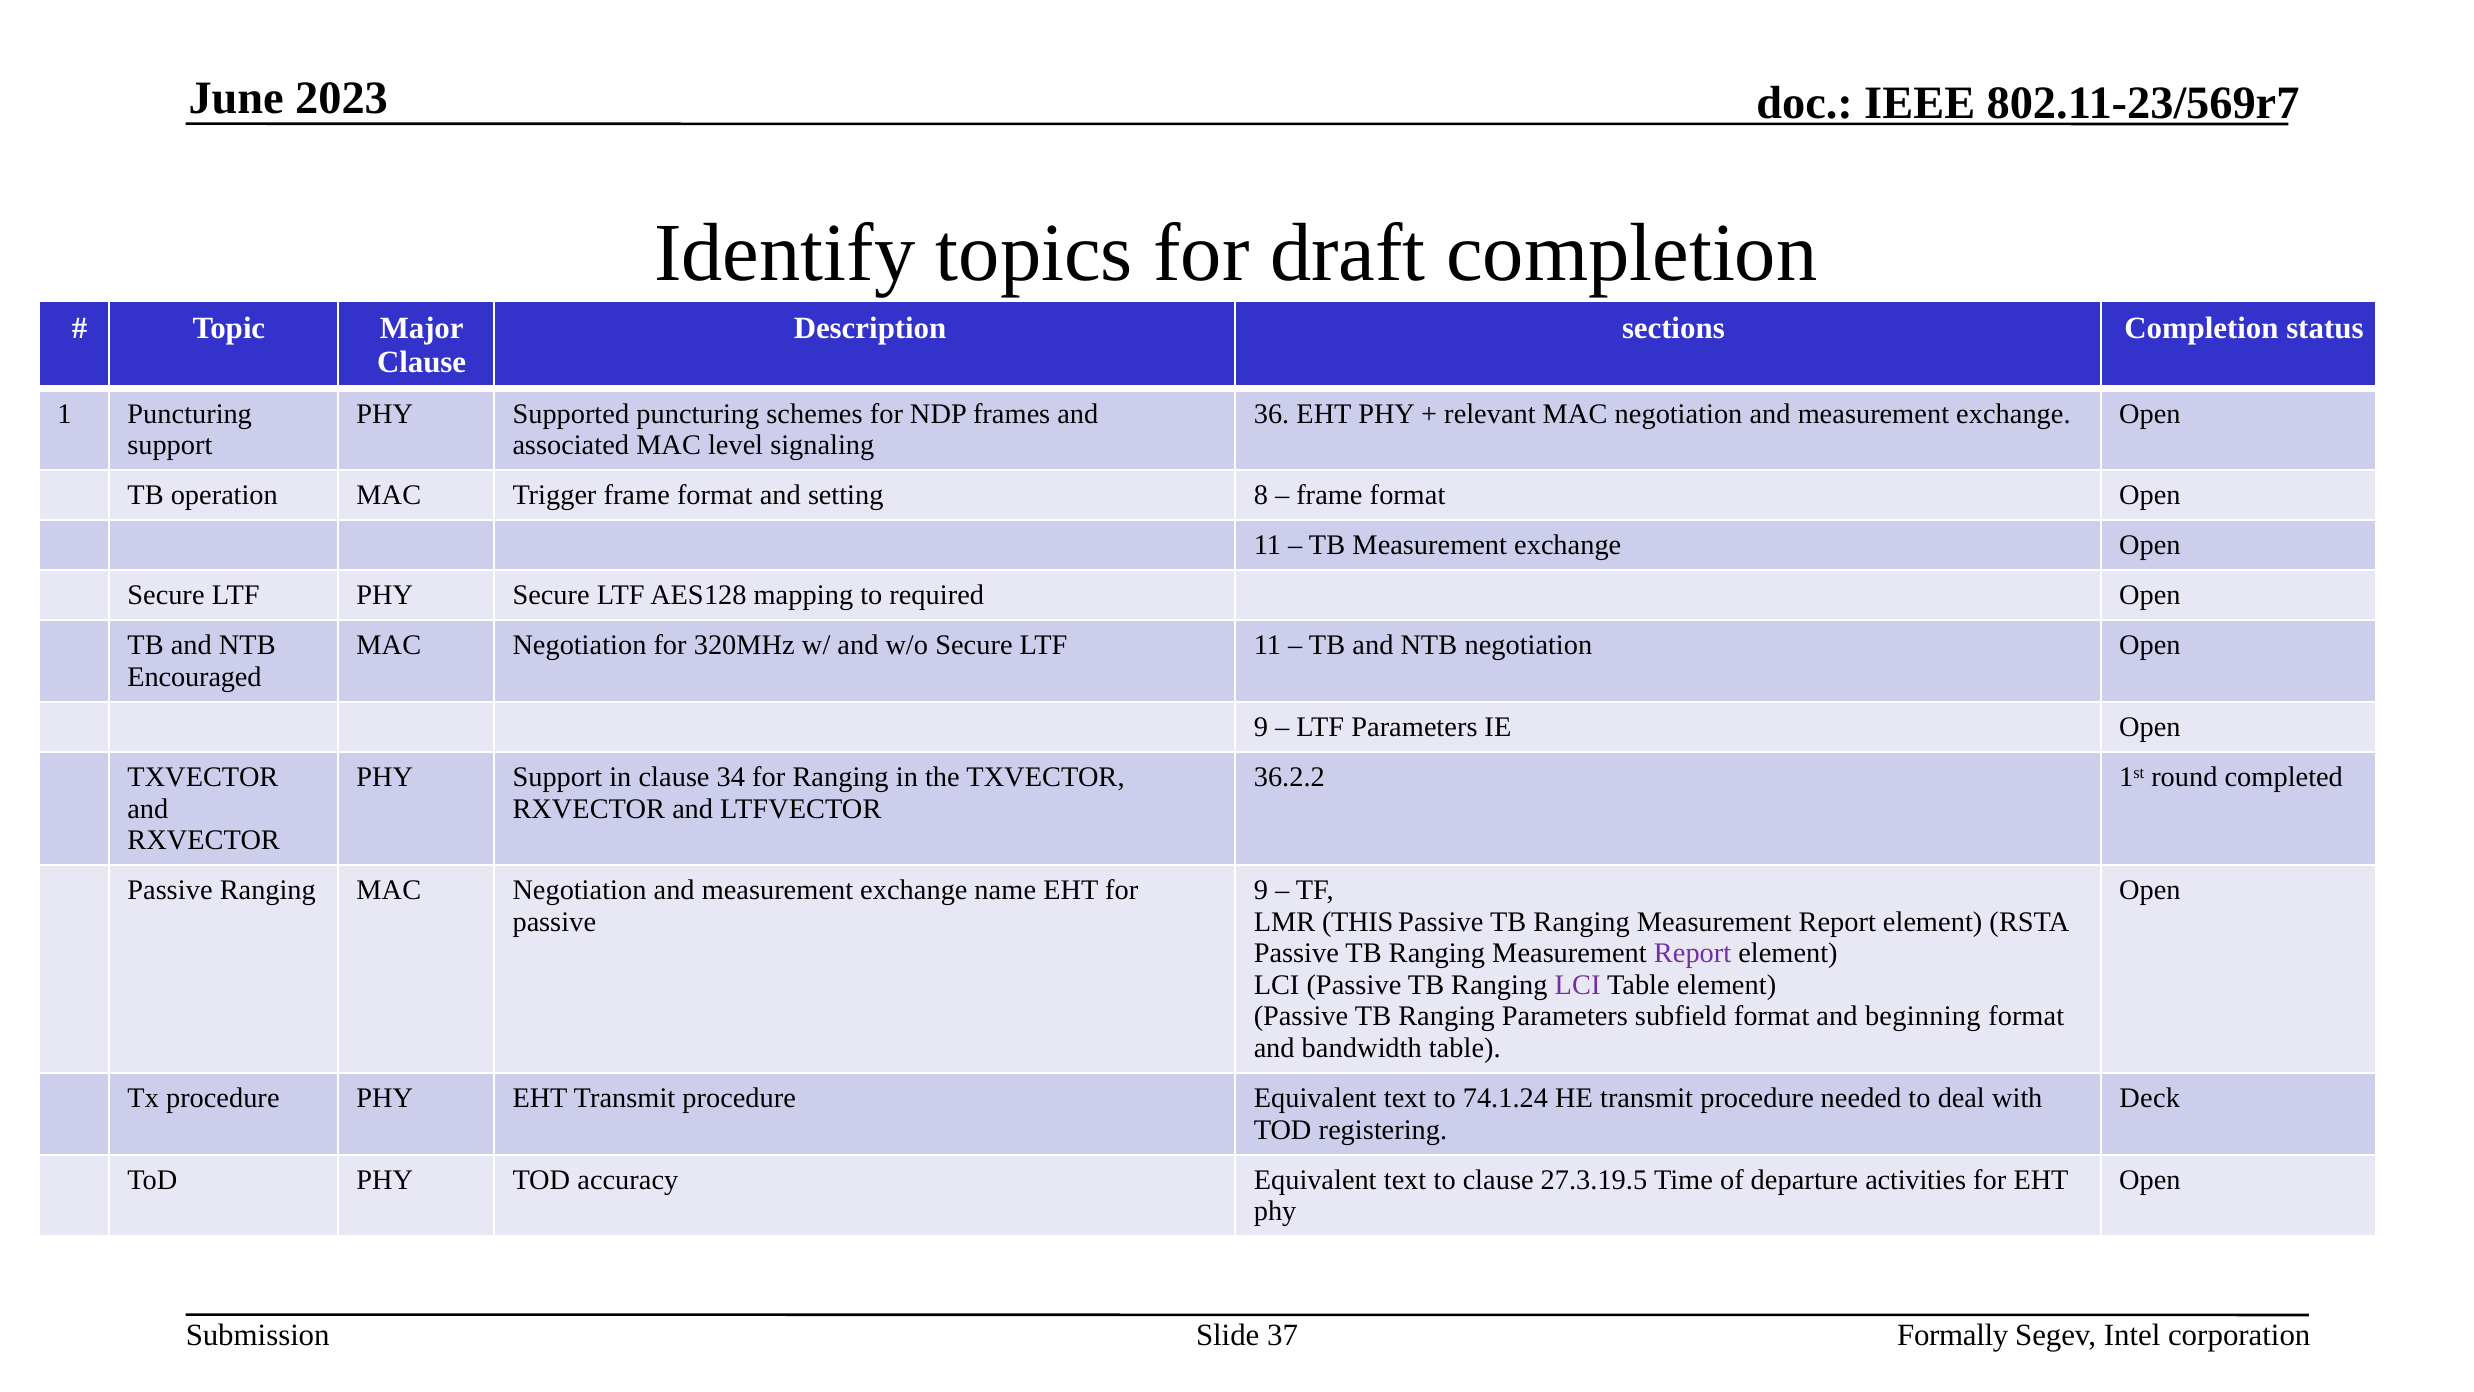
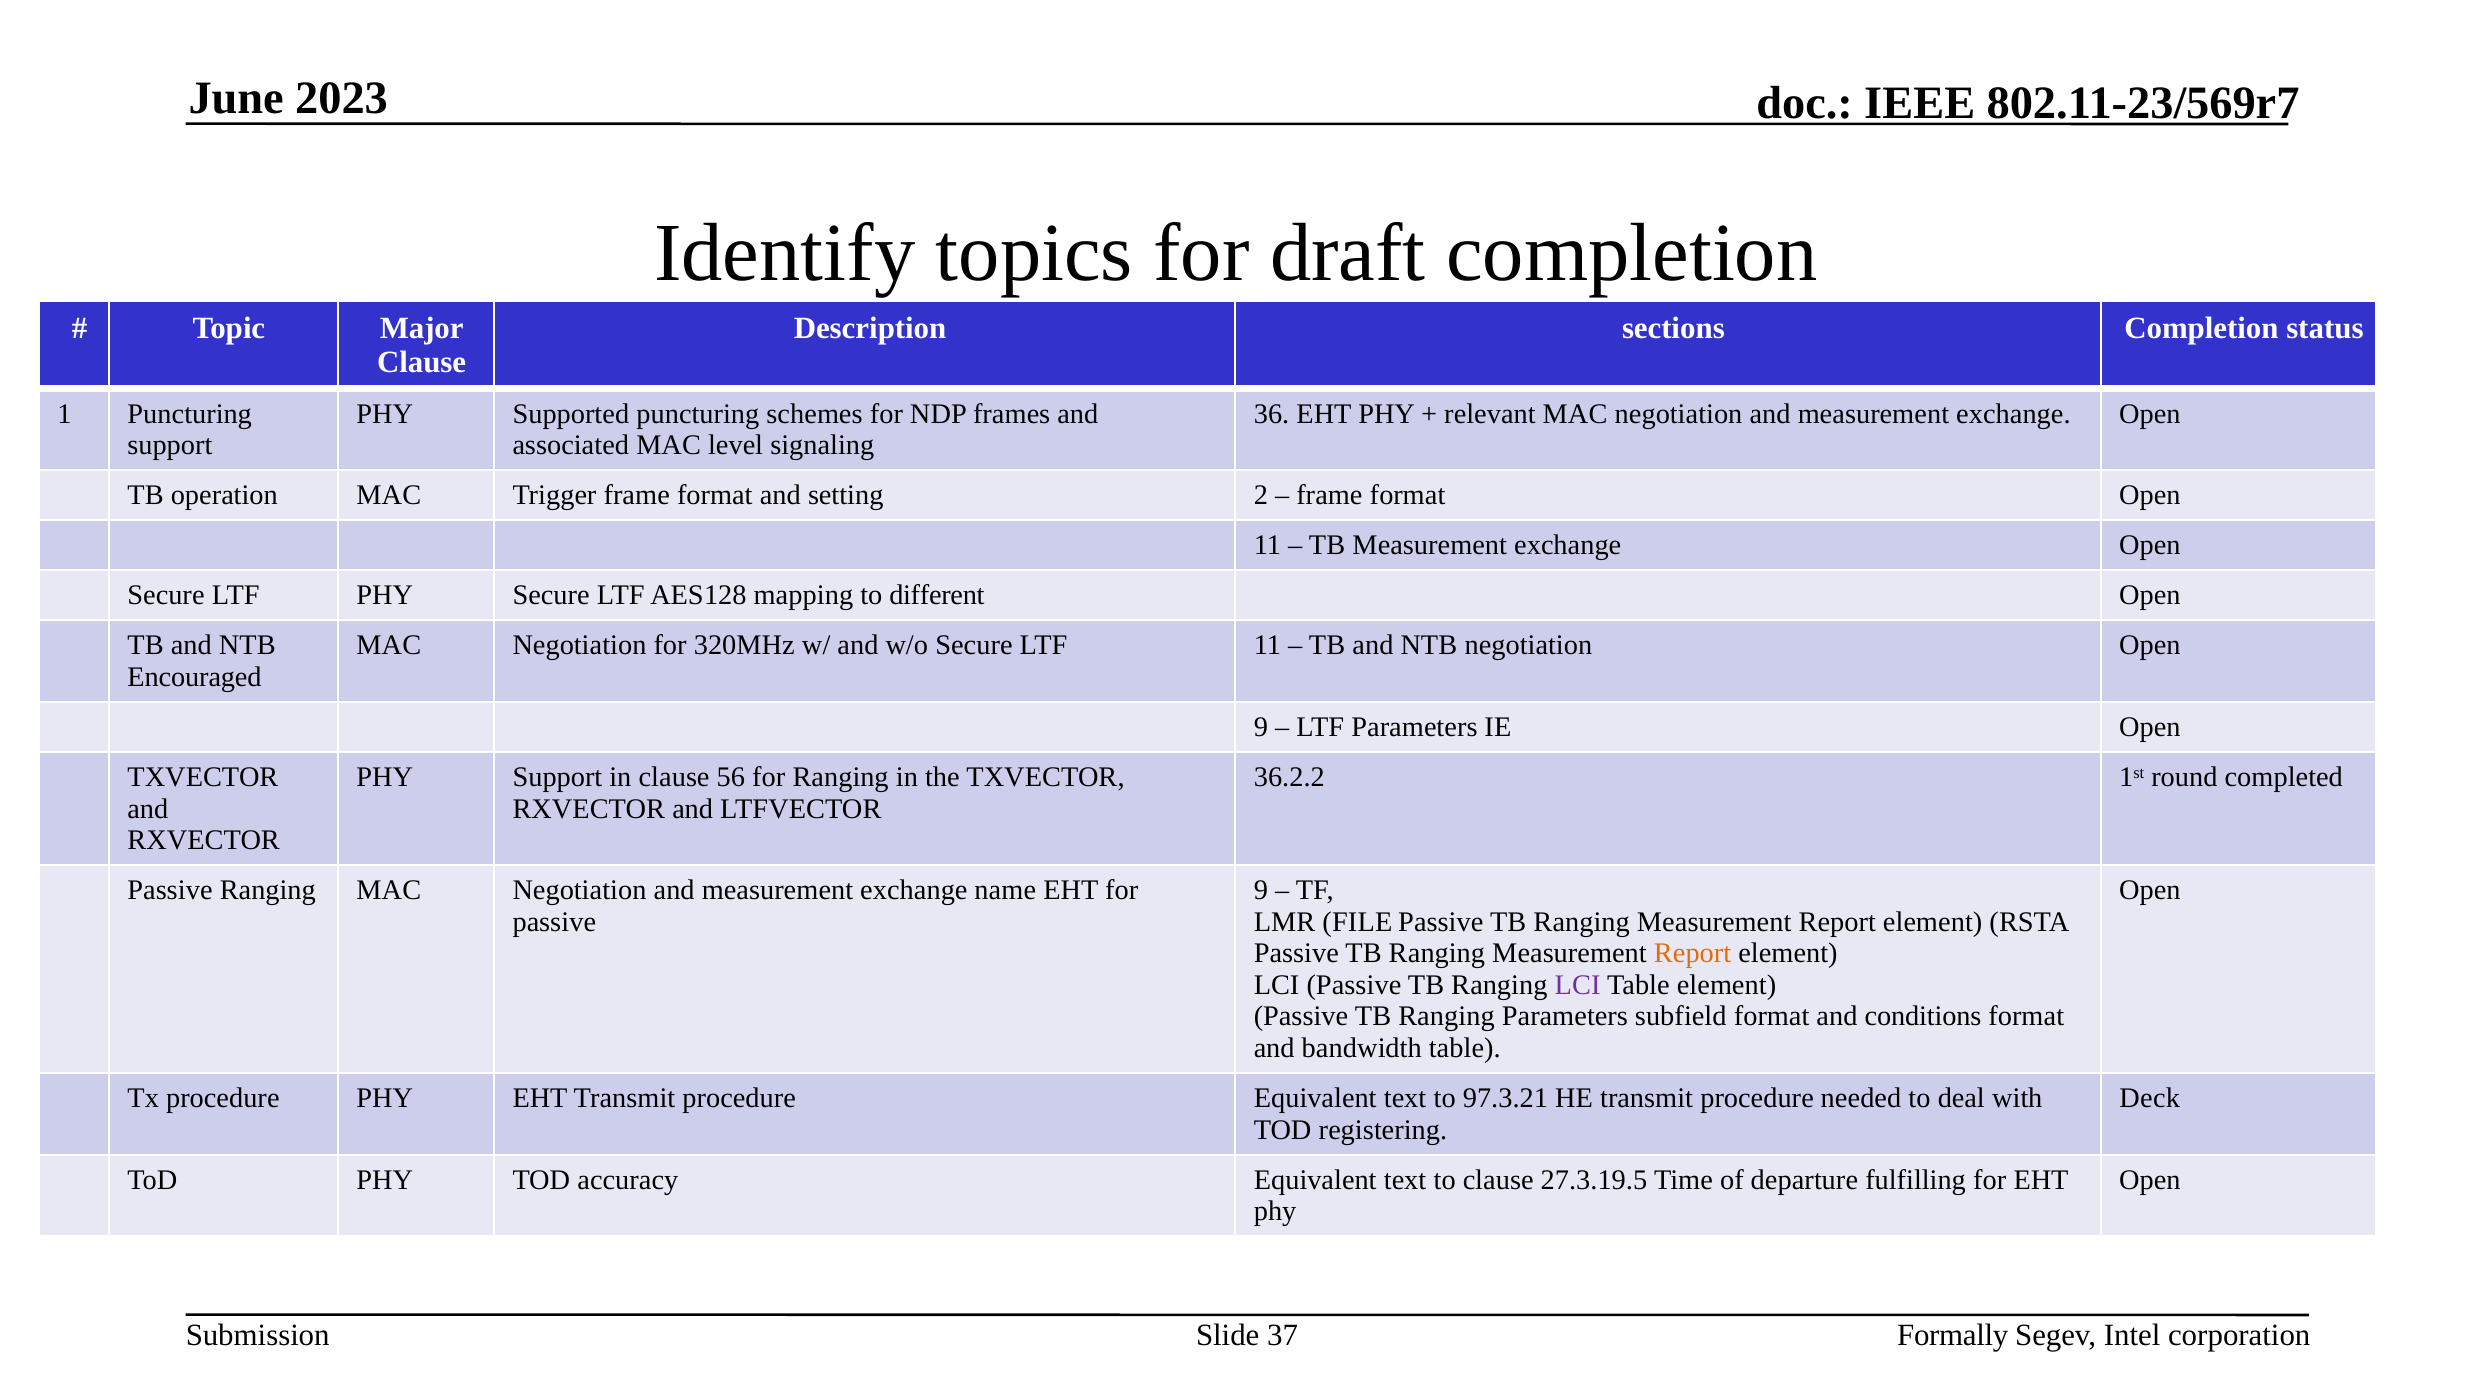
8: 8 -> 2 (1261, 495)
required: required -> different (937, 595)
34: 34 -> 56 (731, 777)
THIS: THIS -> FILE (1357, 922)
Report colour: purple -> orange (1693, 953)
beginning: beginning -> conditions (1923, 1016)
74.1.24: 74.1.24 -> 97.3.21 (1505, 1098)
activities: activities -> fulfilling (1916, 1180)
